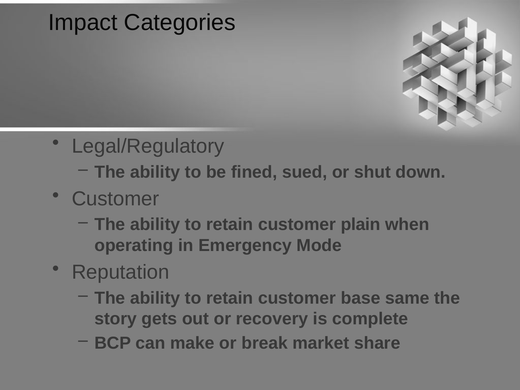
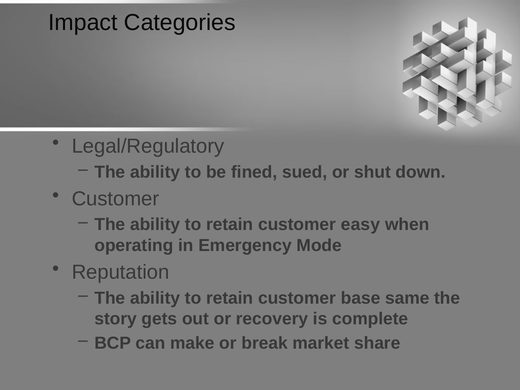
plain: plain -> easy (360, 225)
